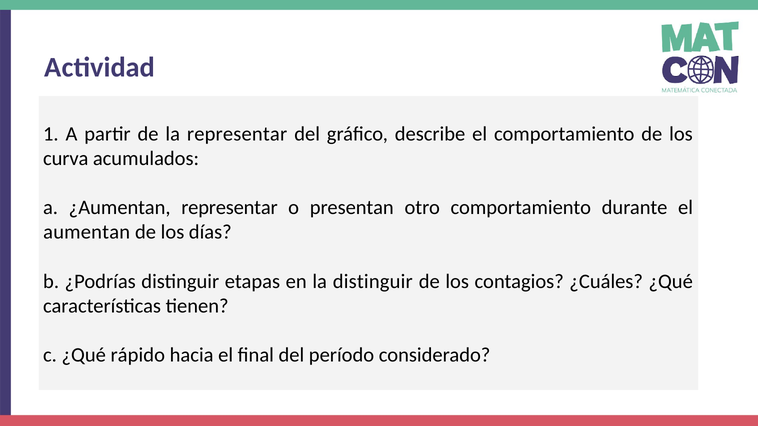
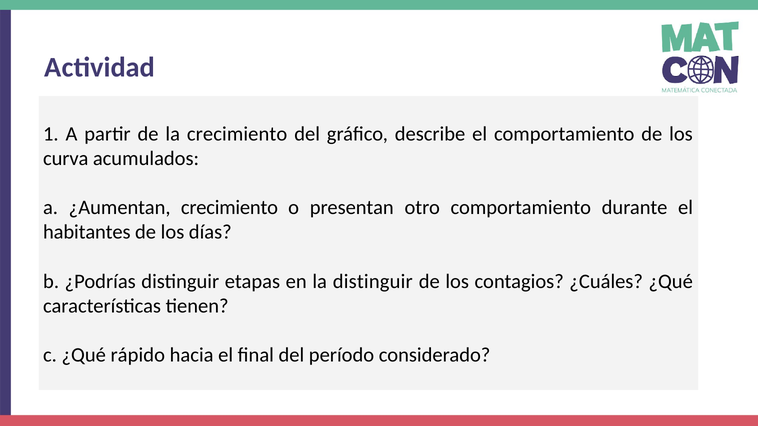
la representar: representar -> crecimiento (237, 134)
¿Aumentan representar: representar -> crecimiento (229, 208)
aumentan: aumentan -> habitantes (87, 232)
